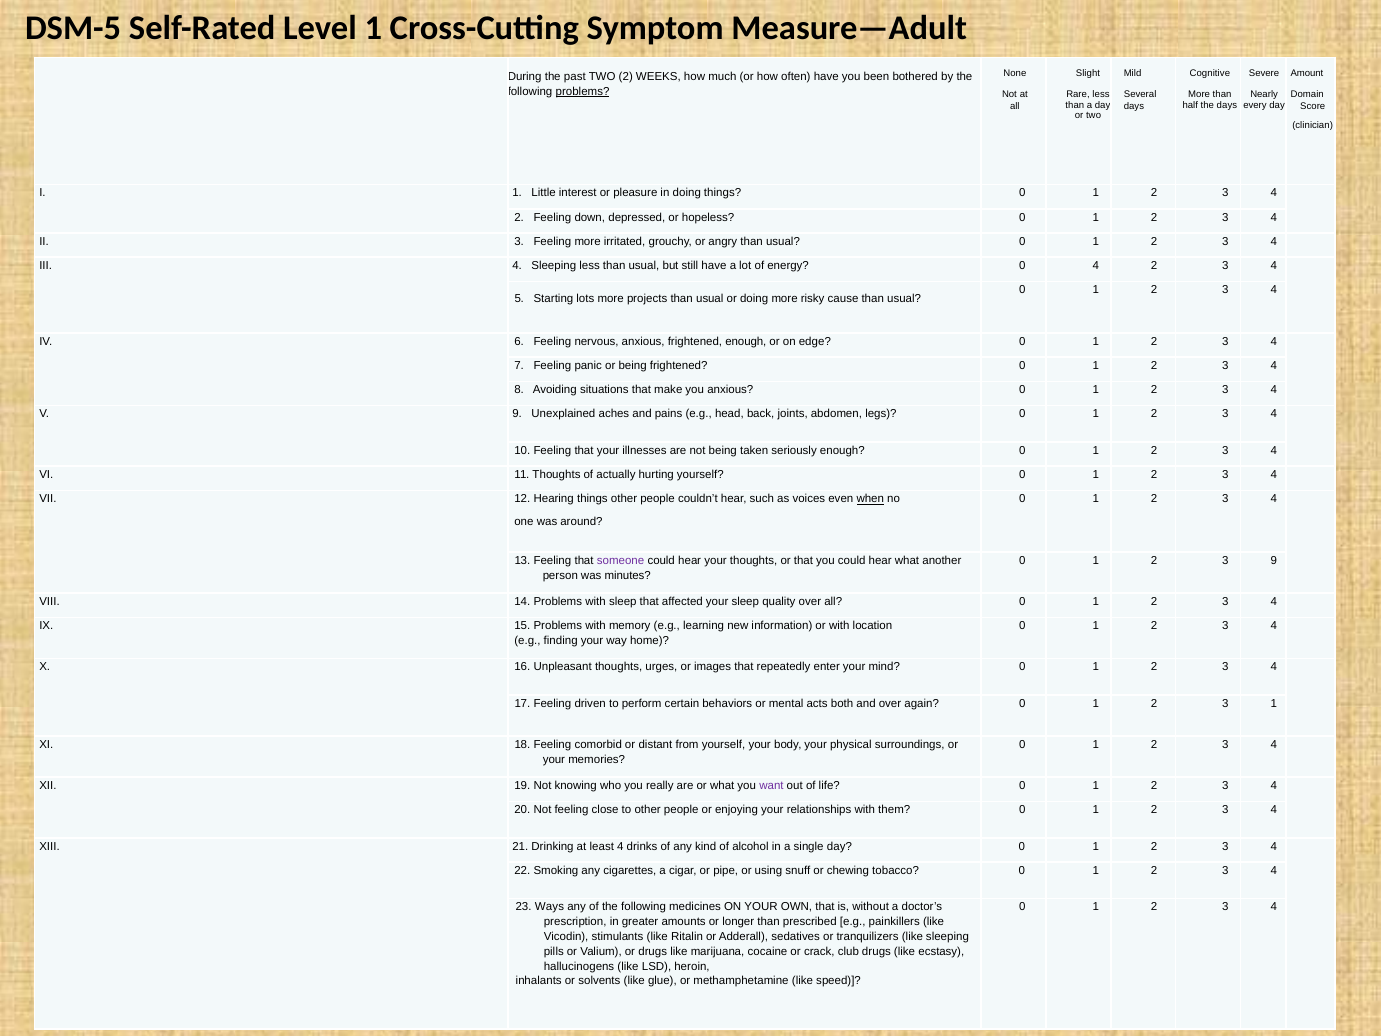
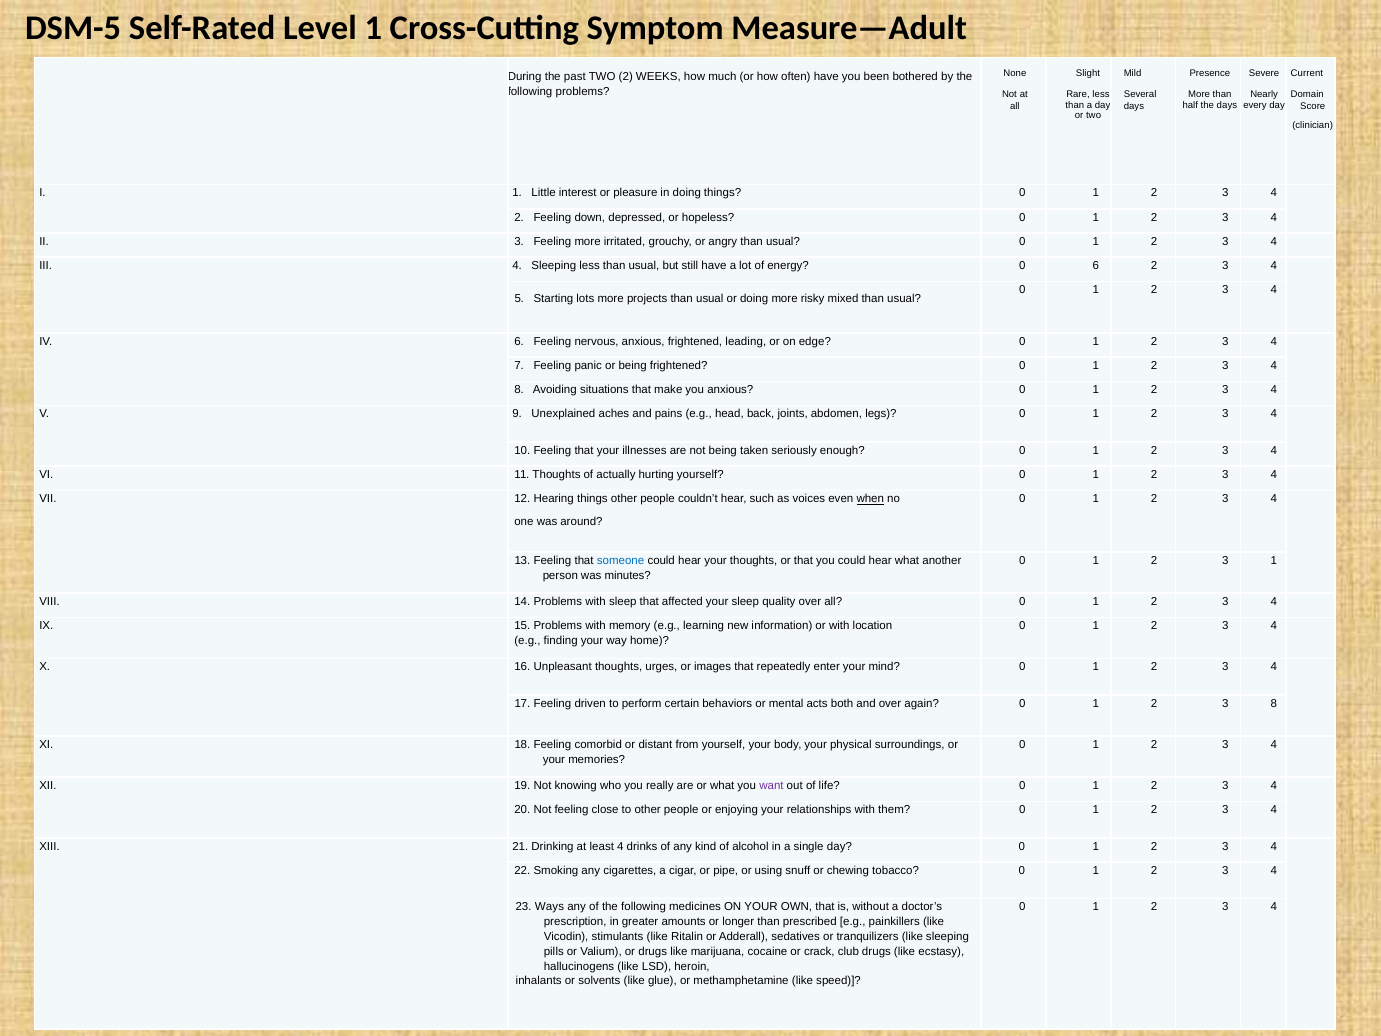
Cognitive: Cognitive -> Presence (1210, 73)
Amount: Amount -> Current (1307, 73)
problems underline: present -> none (583, 91)
0 4: 4 -> 6 (1096, 266)
cause: cause -> mixed (843, 298)
frightened enough: enough -> leading (746, 341)
someone colour: purple -> blue (621, 560)
3 9: 9 -> 1 (1274, 560)
3 1: 1 -> 8 (1274, 703)
